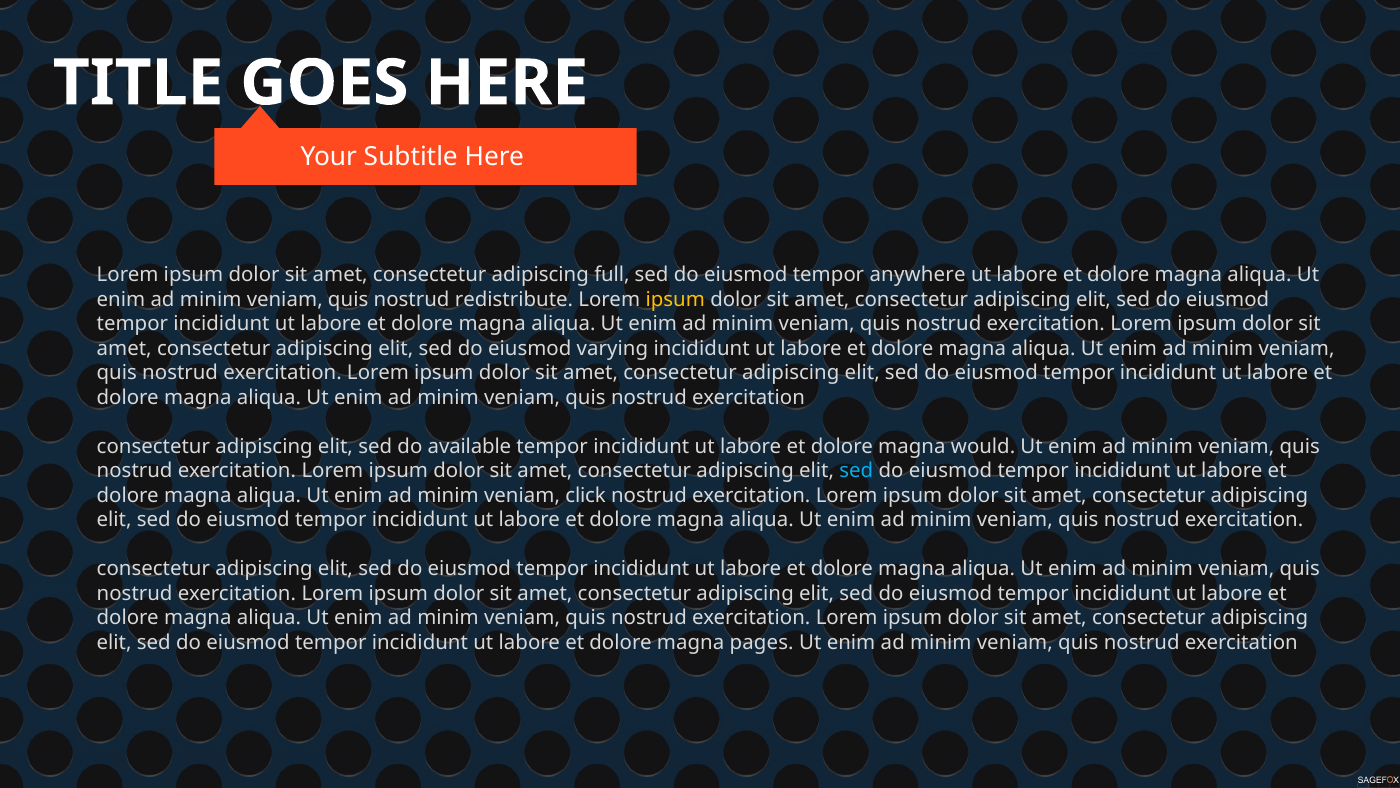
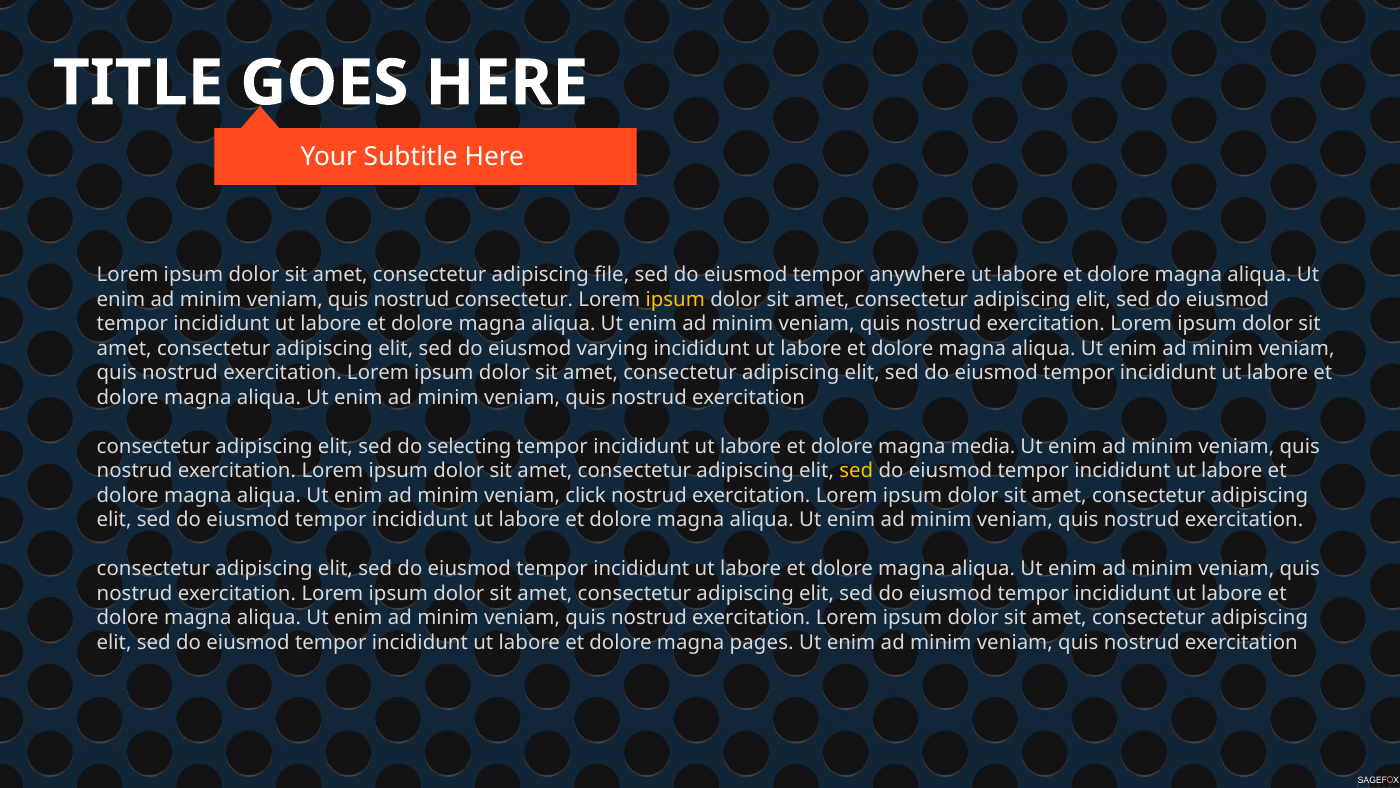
full: full -> file (612, 275)
nostrud redistribute: redistribute -> consectetur (514, 299)
available: available -> selecting (469, 446)
would: would -> media (983, 446)
sed colour: light blue -> yellow (856, 471)
